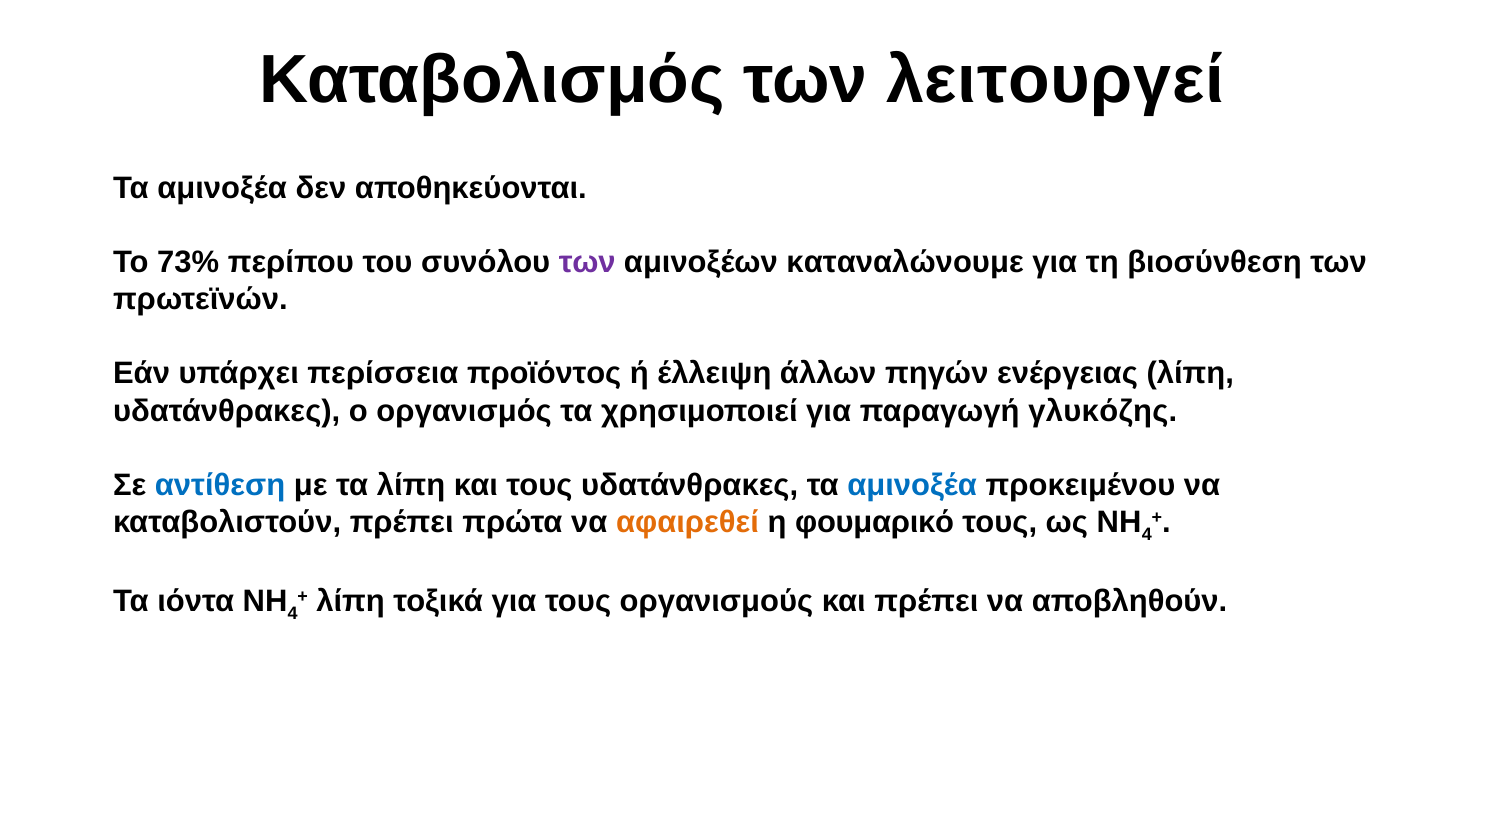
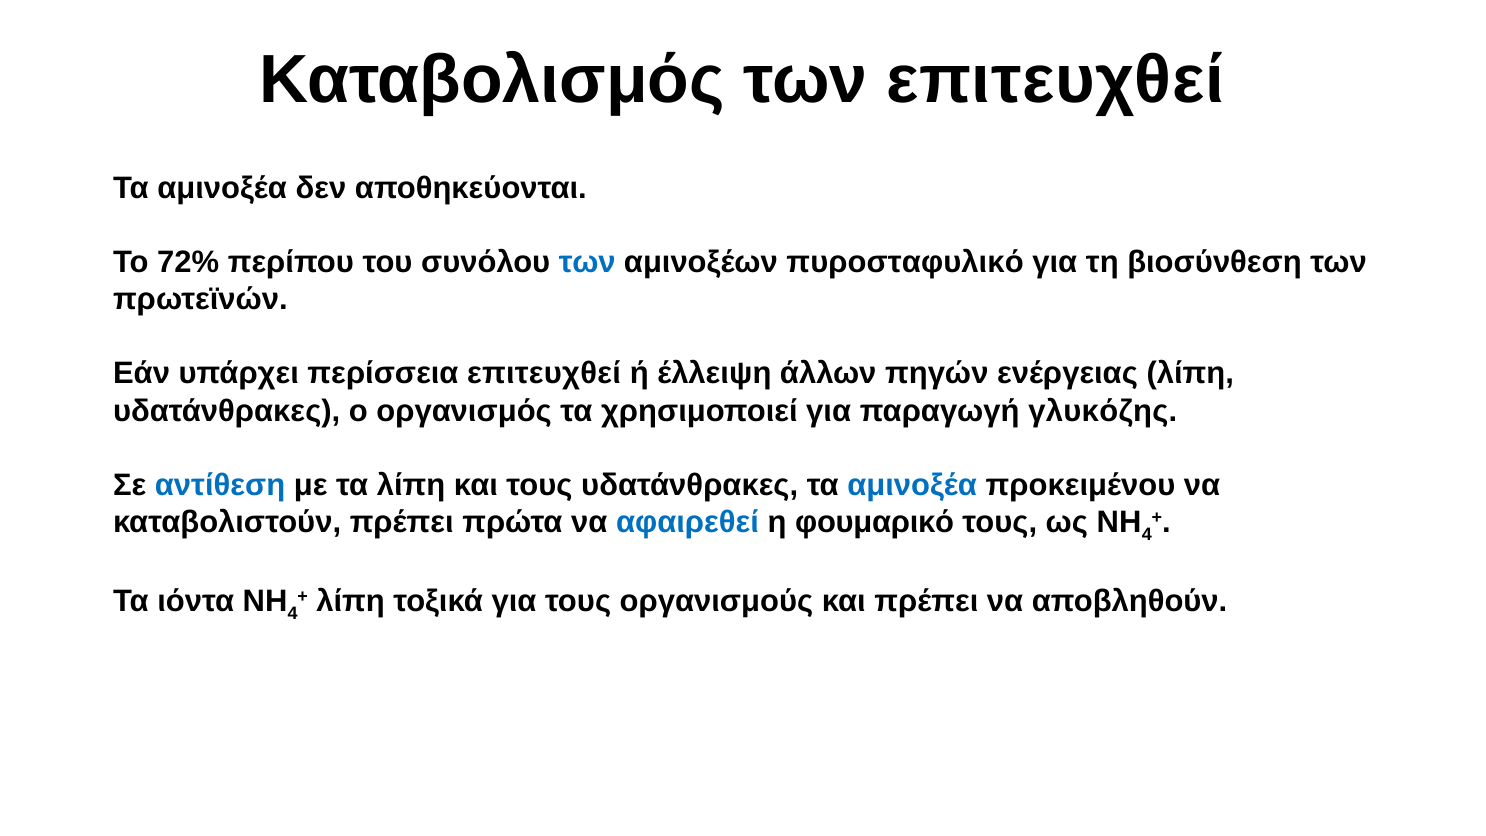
των λειτουργεί: λειτουργεί -> επιτευχθεί (1055, 80)
73%: 73% -> 72% (188, 262)
των colour: purple -> blue (587, 262)
καταναλώνουμε: καταναλώνουμε -> πυροσταφυλικό (905, 262)
περίσσεια προϊόντος: προϊόντος -> επιτευχθεί (544, 374)
αφαιρεθεί colour: orange -> blue (688, 522)
